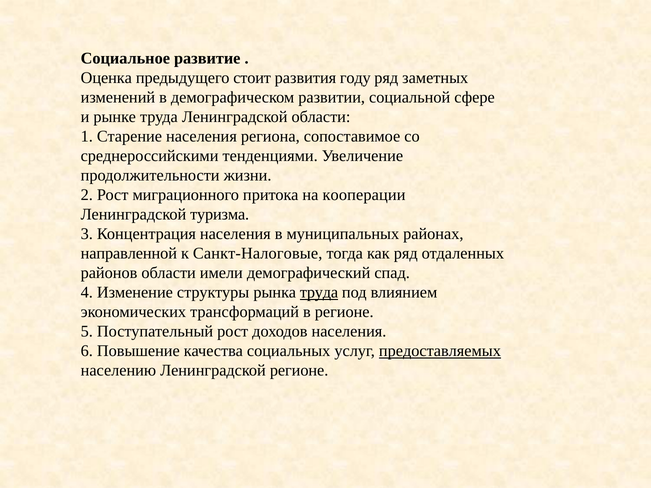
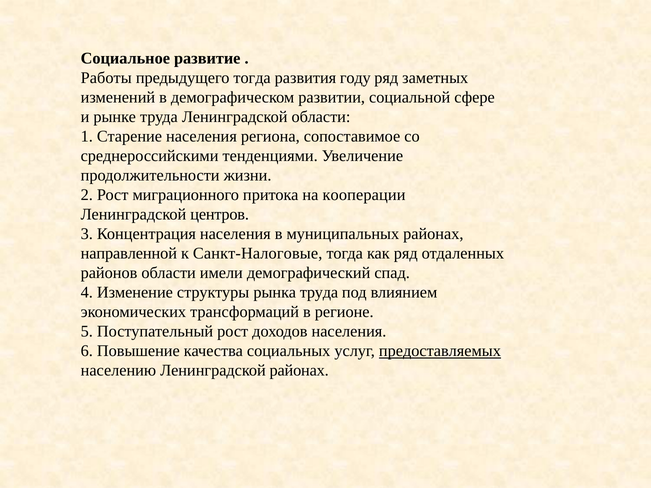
Оценка: Оценка -> Работы (106, 78)
предыдущего стоит: стоит -> тогда (252, 78)
туризма: туризма -> центров (220, 215)
труда underline: present -> none (319, 293)
Ленинградской регионе: регионе -> районах (299, 371)
